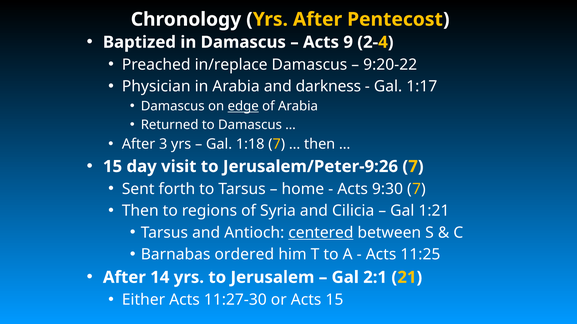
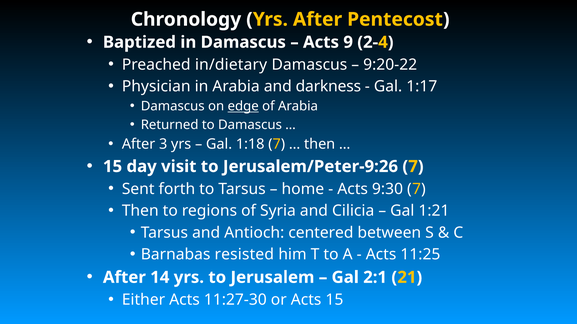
in/replace: in/replace -> in/dietary (231, 65)
centered underline: present -> none (321, 233)
ordered: ordered -> resisted (244, 255)
